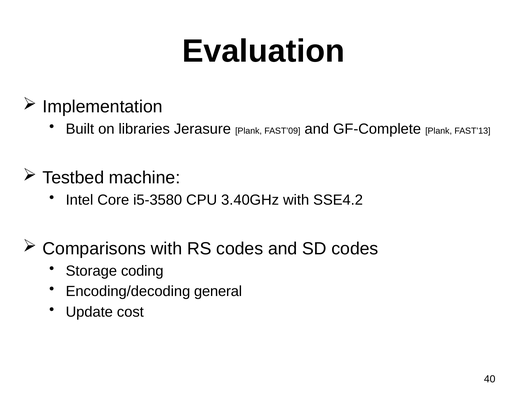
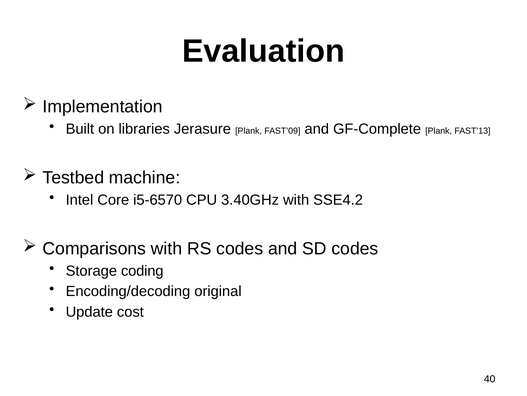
i5-3580: i5-3580 -> i5-6570 (158, 200)
general: general -> original (218, 291)
